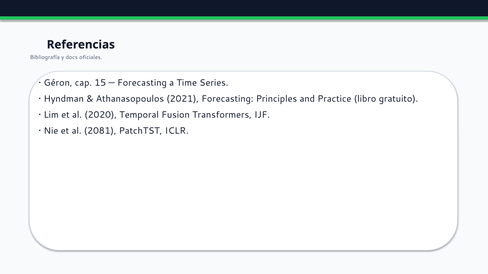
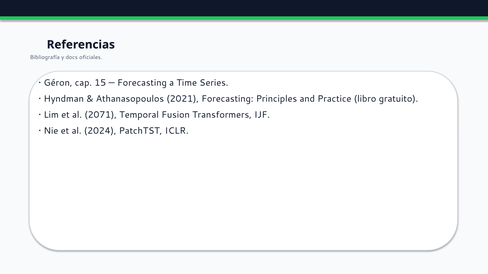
2020: 2020 -> 2071 (101, 115)
2081: 2081 -> 2024 (100, 131)
